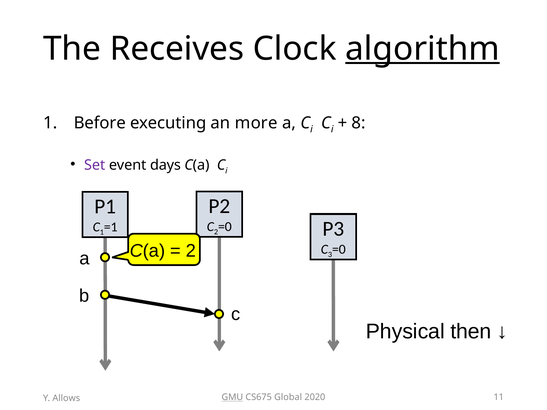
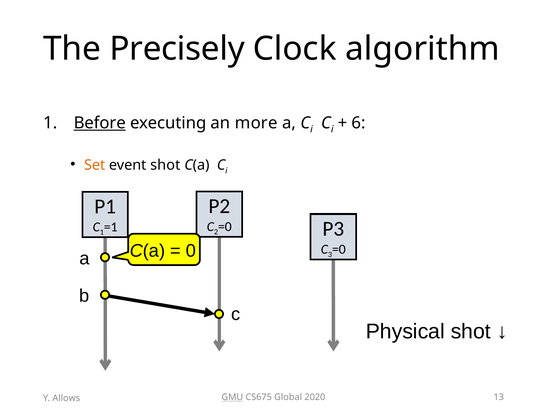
Receives: Receives -> Precisely (177, 49)
algorithm underline: present -> none (422, 49)
8: 8 -> 6 (359, 123)
Before underline: none -> present (100, 123)
Set colour: purple -> orange (95, 165)
event days: days -> shot (165, 165)
2: 2 -> 0 (191, 251)
Physical then: then -> shot (471, 332)
11: 11 -> 13 (499, 398)
